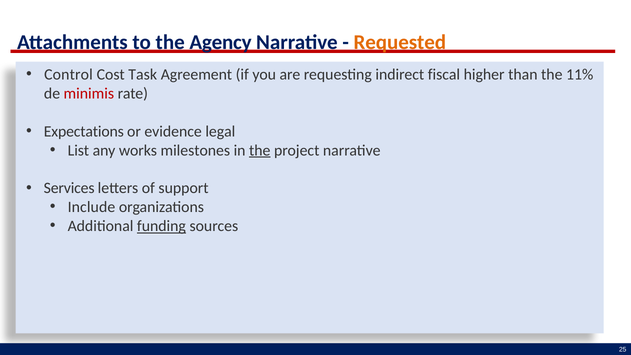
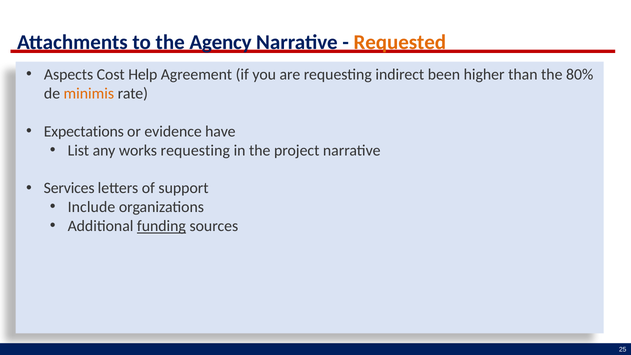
Control: Control -> Aspects (69, 75)
Task: Task -> Help (143, 75)
fiscal: fiscal -> been (444, 75)
11%: 11% -> 80% (580, 75)
minimis colour: red -> orange (89, 94)
legal: legal -> have (220, 131)
works milestones: milestones -> requesting (195, 150)
the underline: present -> none (260, 150)
